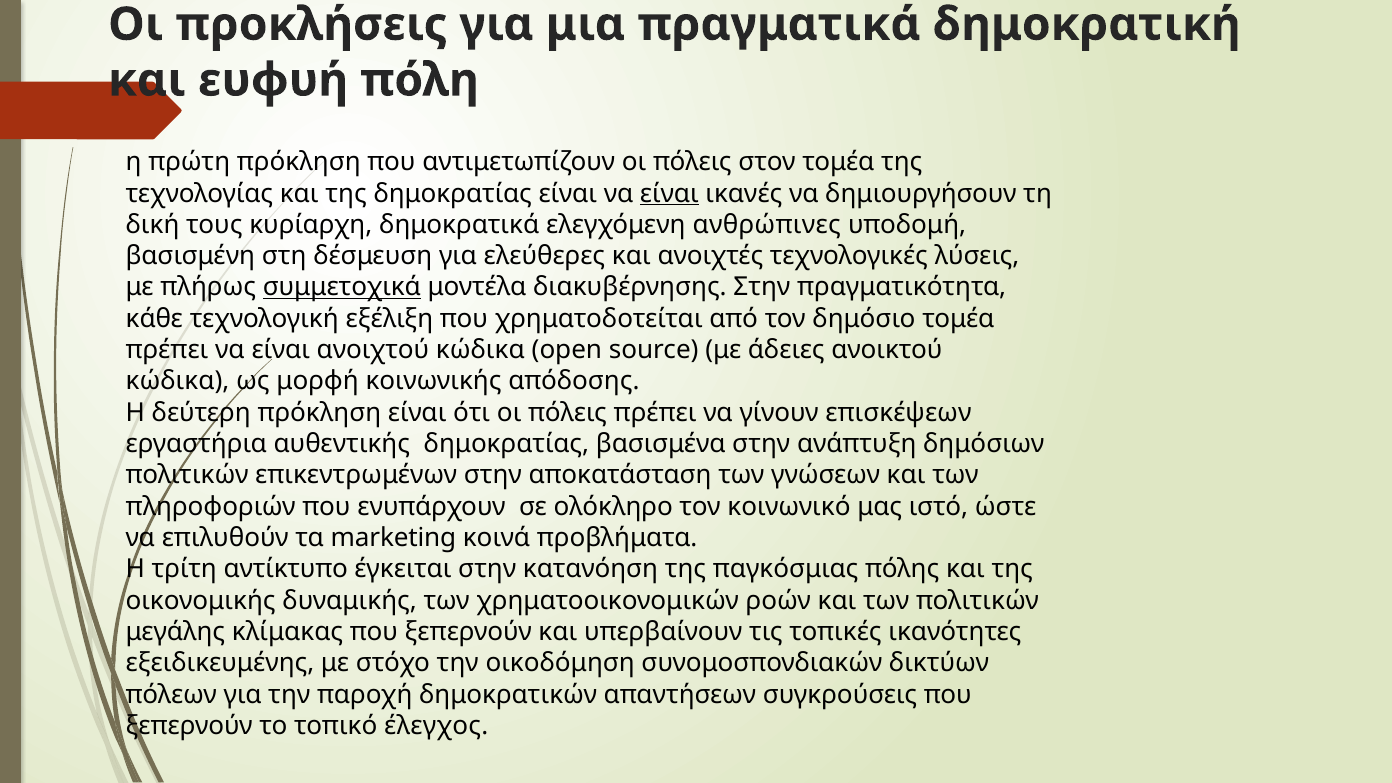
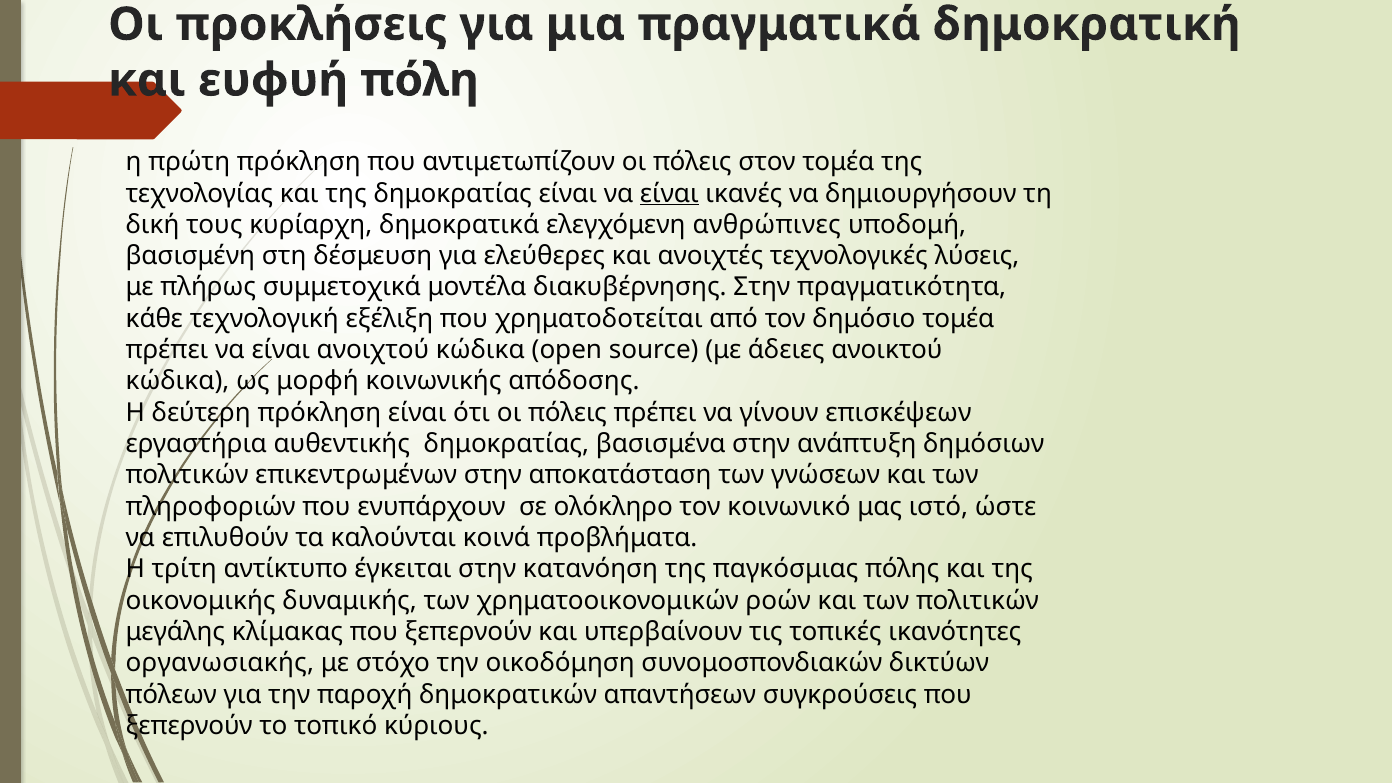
συμμετοχικά underline: present -> none (342, 287)
marketing: marketing -> καλούνται (393, 538)
εξειδικευμένης: εξειδικευμένης -> οργανωσιακής (220, 663)
έλεγχος: έλεγχος -> κύριους (436, 726)
